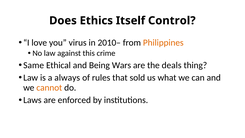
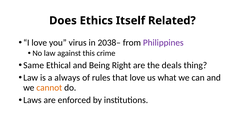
Control: Control -> Related (172, 21)
2010–: 2010– -> 2038– (109, 43)
Philippines colour: orange -> purple (163, 43)
Wars: Wars -> Right (121, 65)
that sold: sold -> love (137, 78)
